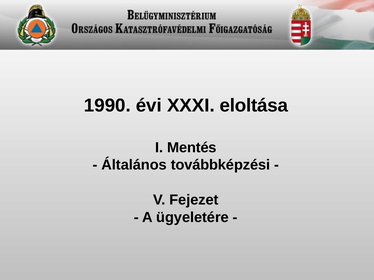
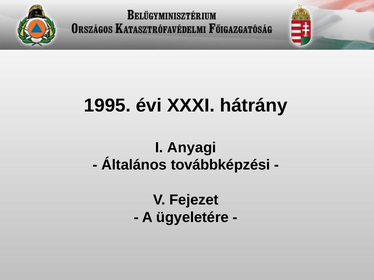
1990: 1990 -> 1995 (107, 106)
eloltása: eloltása -> hátrány (254, 106)
Mentés: Mentés -> Anyagi (192, 148)
